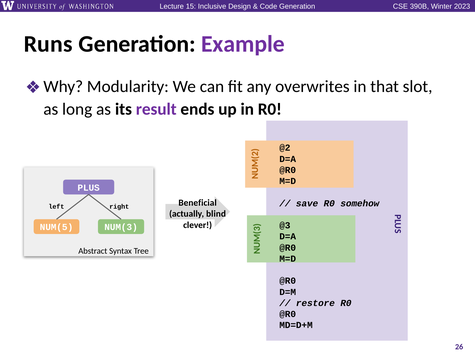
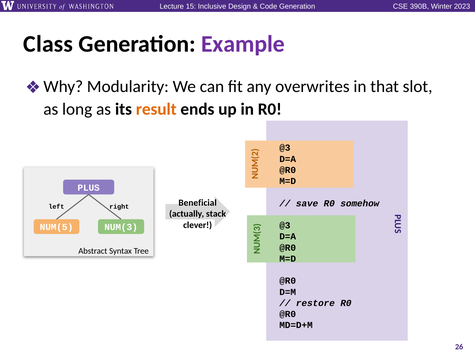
Runs: Runs -> Class (48, 44)
result colour: purple -> orange (156, 109)
@2: @2 -> @3 (285, 148)
blind: blind -> stack (216, 214)
